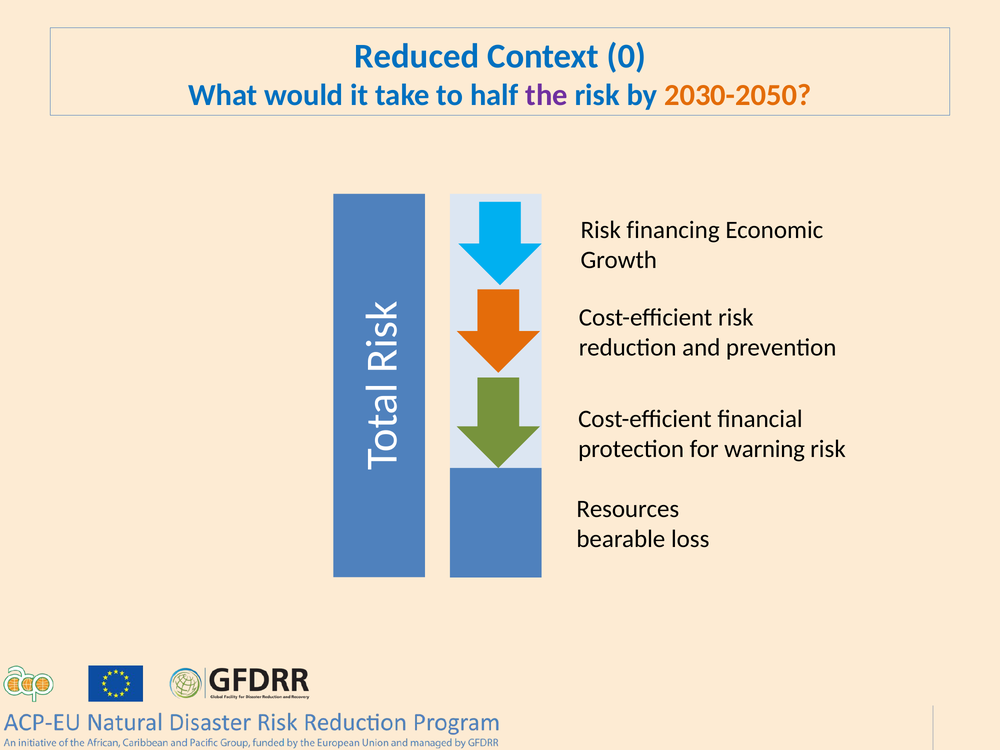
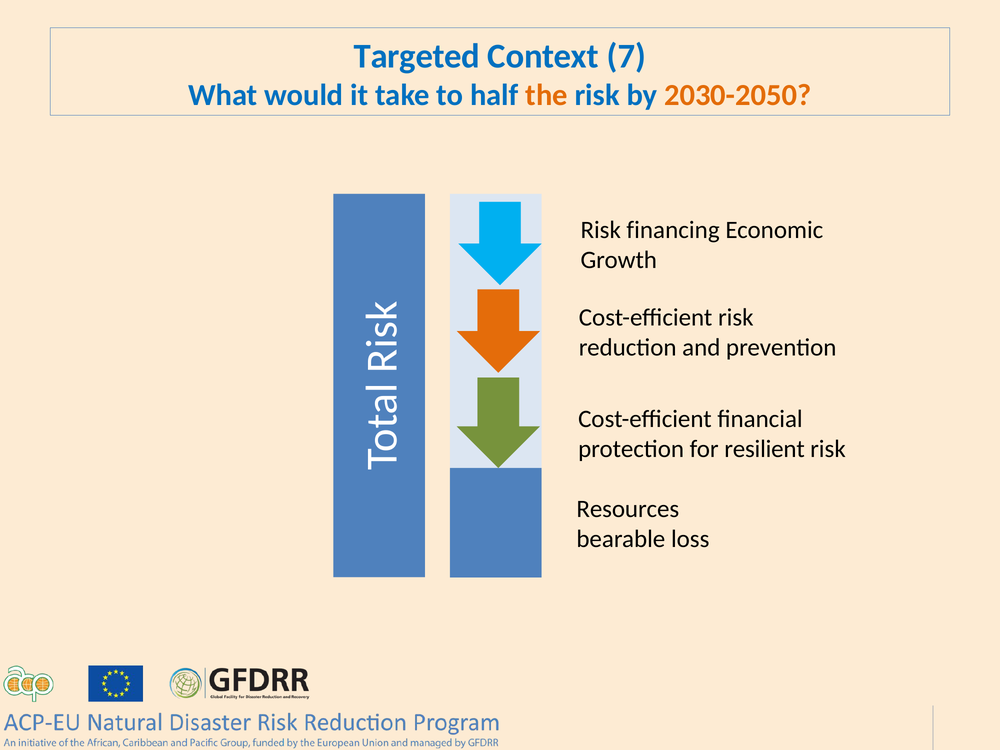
Reduced: Reduced -> Targeted (417, 56)
0: 0 -> 7 (626, 56)
the colour: purple -> orange (547, 95)
warning: warning -> resilient (765, 449)
